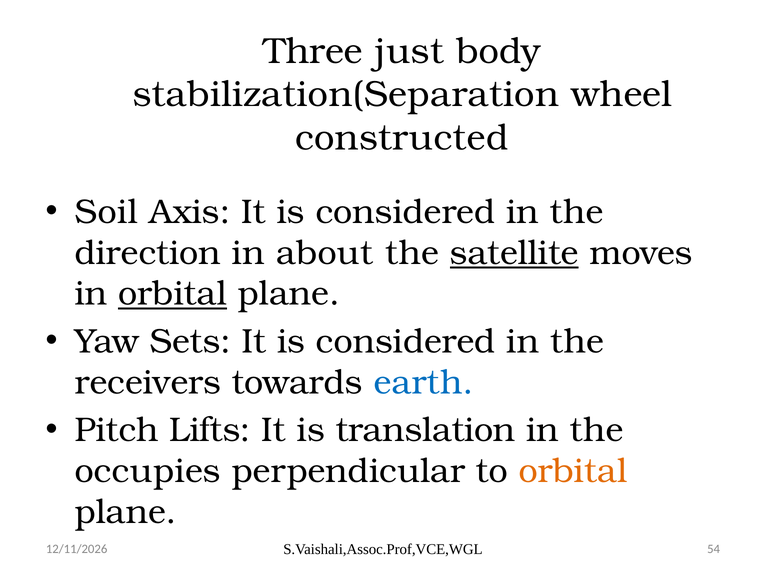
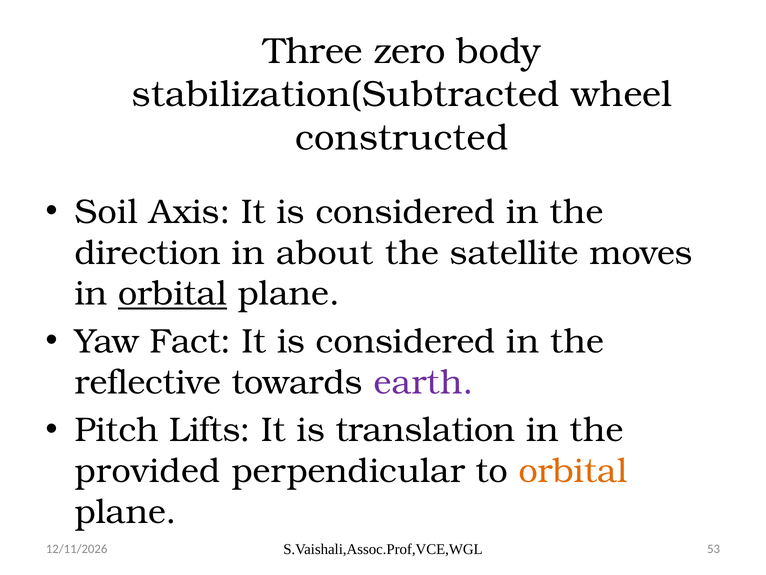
just: just -> zero (410, 51)
stabilization(Separation: stabilization(Separation -> stabilization(Subtracted (346, 94)
satellite underline: present -> none (514, 253)
Sets: Sets -> Fact (190, 341)
receivers: receivers -> reflective (148, 382)
earth colour: blue -> purple (424, 382)
occupies: occupies -> provided (148, 471)
54: 54 -> 53 (714, 549)
